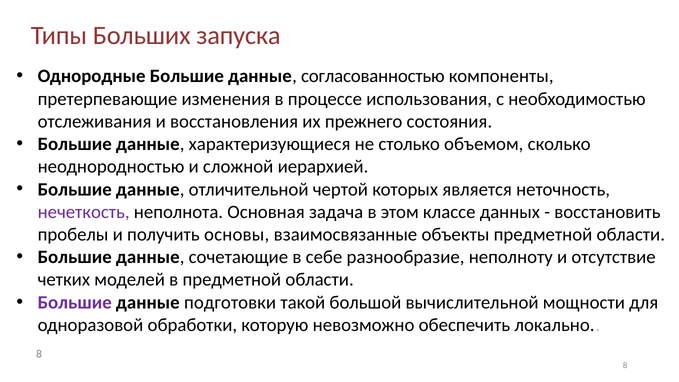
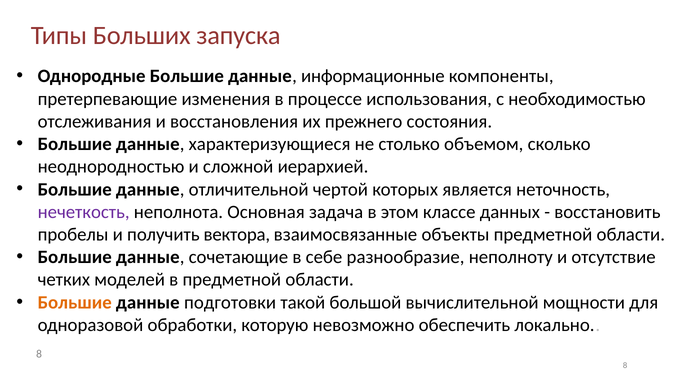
согласованностью: согласованностью -> информационные (373, 76)
основы: основы -> вектора (237, 235)
Большие colour: purple -> orange (75, 302)
